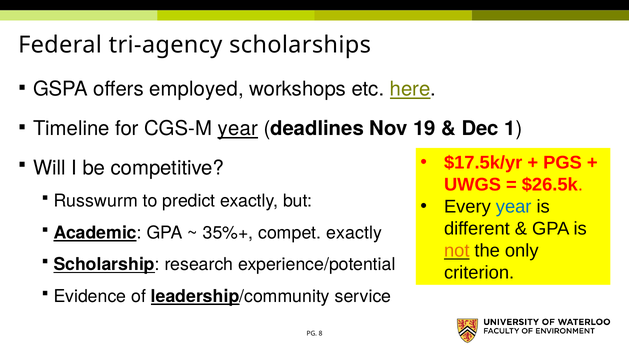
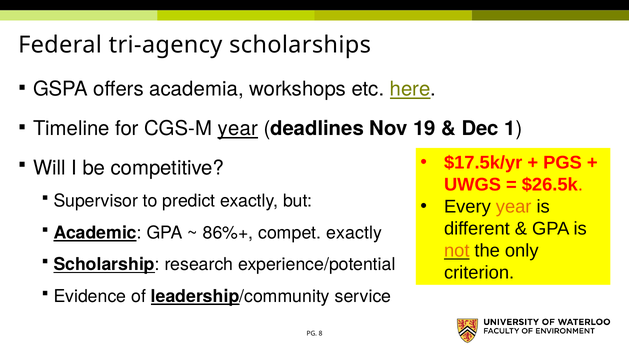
employed: employed -> academia (197, 89)
Russwurm: Russwurm -> Supervisor (96, 201)
year colour: blue -> orange (514, 207)
35%+: 35%+ -> 86%+ (228, 233)
